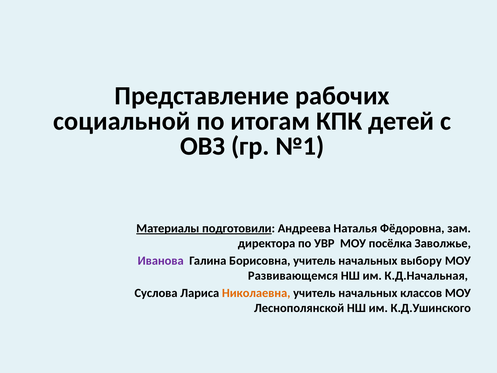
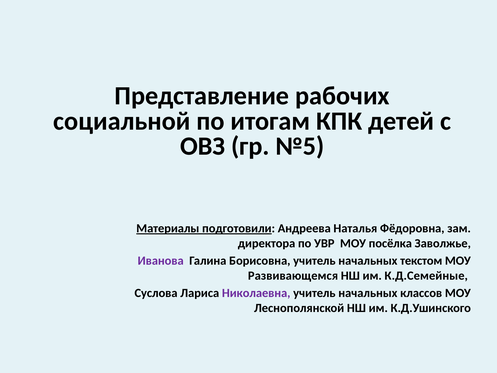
№1: №1 -> №5 (300, 146)
выбору: выбору -> текстом (421, 261)
К.Д.Начальная: К.Д.Начальная -> К.Д.Семейные (426, 275)
Николаевна colour: orange -> purple (256, 293)
